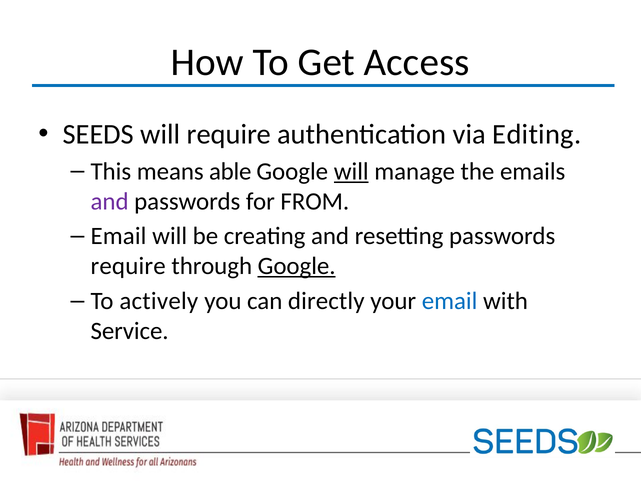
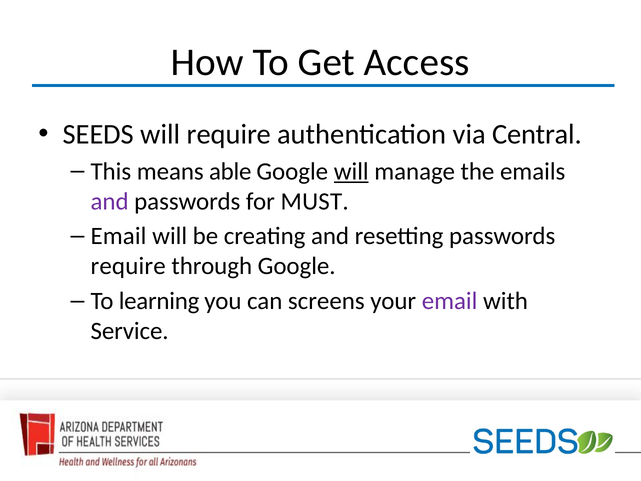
Editing: Editing -> Central (537, 134)
FROM: FROM -> MUST (315, 201)
Google underline: present -> none (297, 266)
actively: actively -> learning (159, 301)
directly: directly -> screens (326, 301)
email colour: blue -> purple (450, 301)
